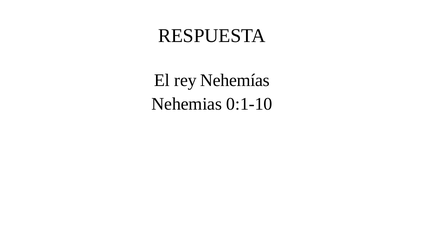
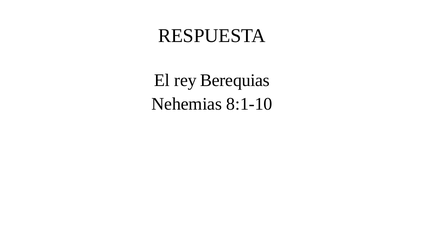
Nehemías: Nehemías -> Berequias (235, 80)
0:1-10: 0:1-10 -> 8:1-10 (249, 104)
